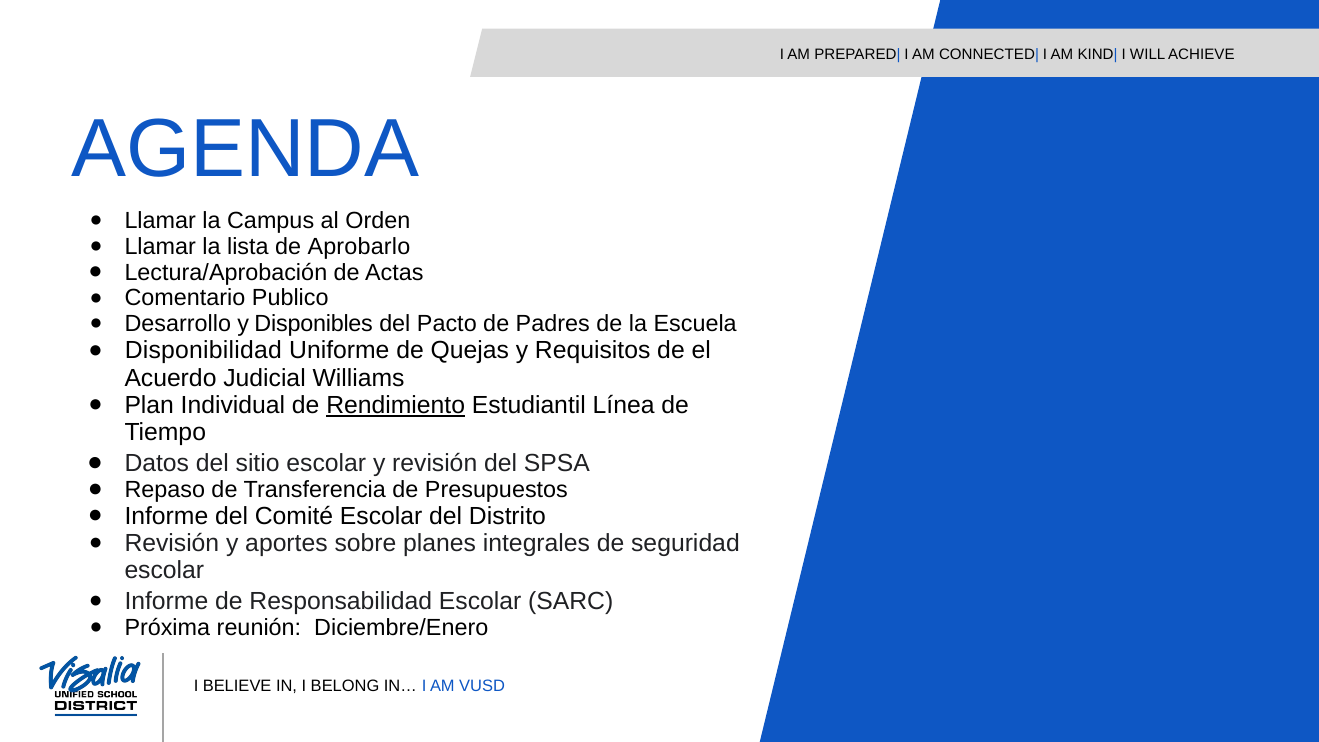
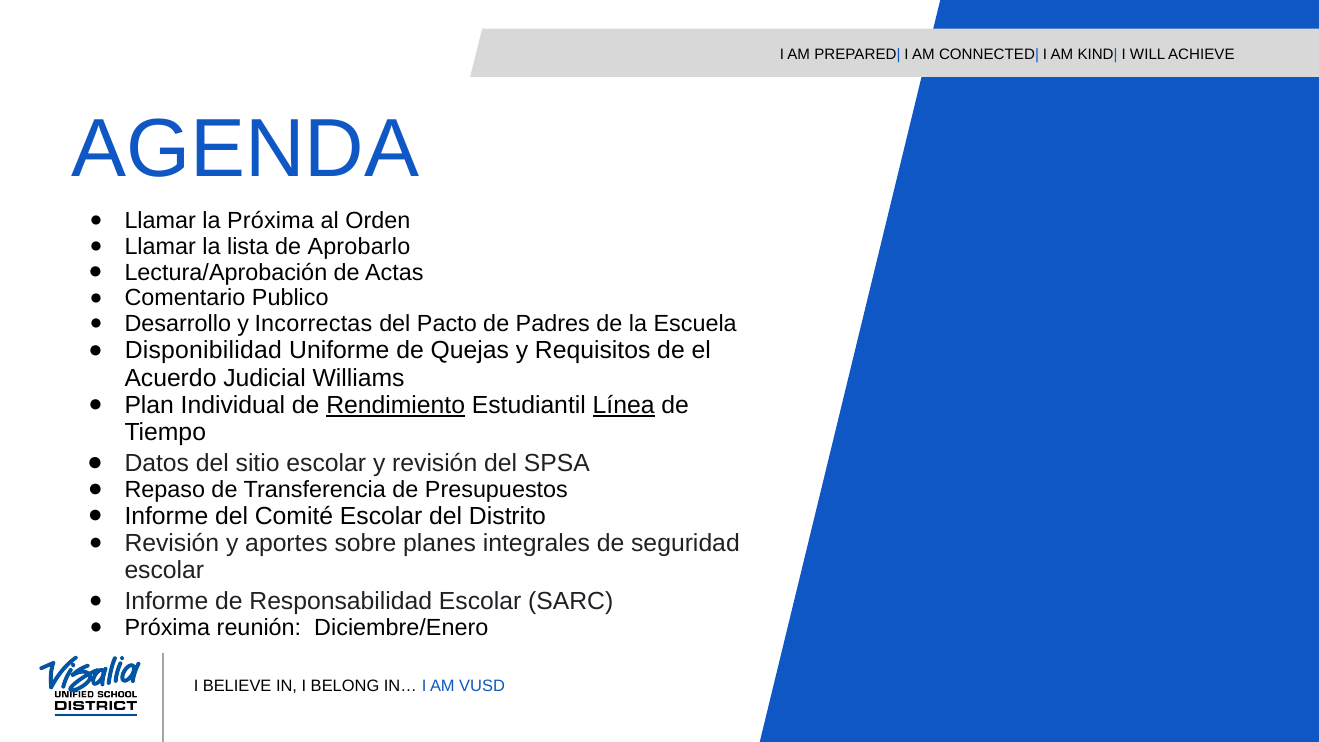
la Campus: Campus -> Próxima (271, 221)
Disponibles: Disponibles -> Incorrectas (313, 324)
Línea underline: none -> present (624, 405)
